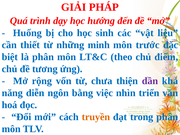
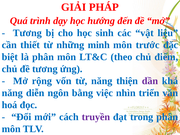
Huống: Huống -> Tương (27, 33)
từ chưa: chưa -> năng (102, 81)
truyền colour: orange -> purple (96, 117)
